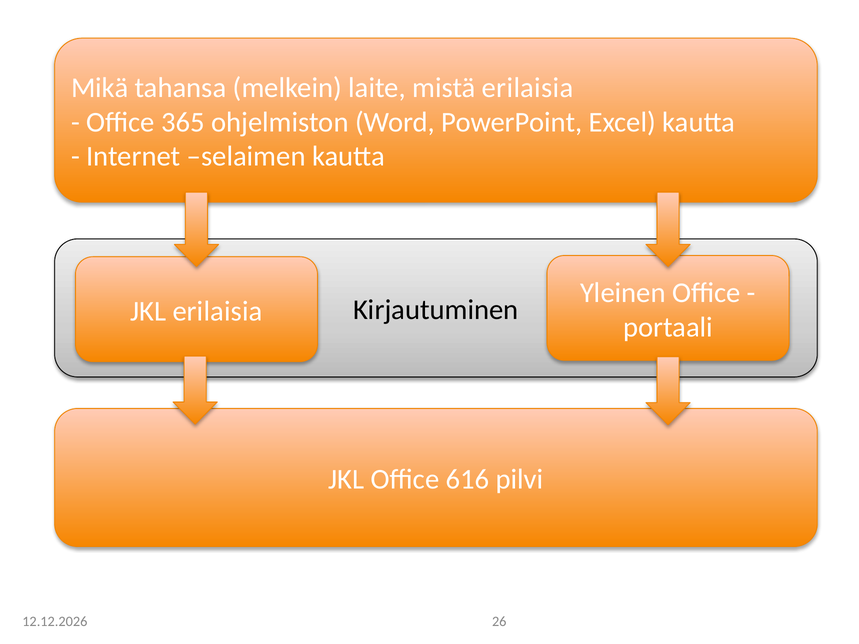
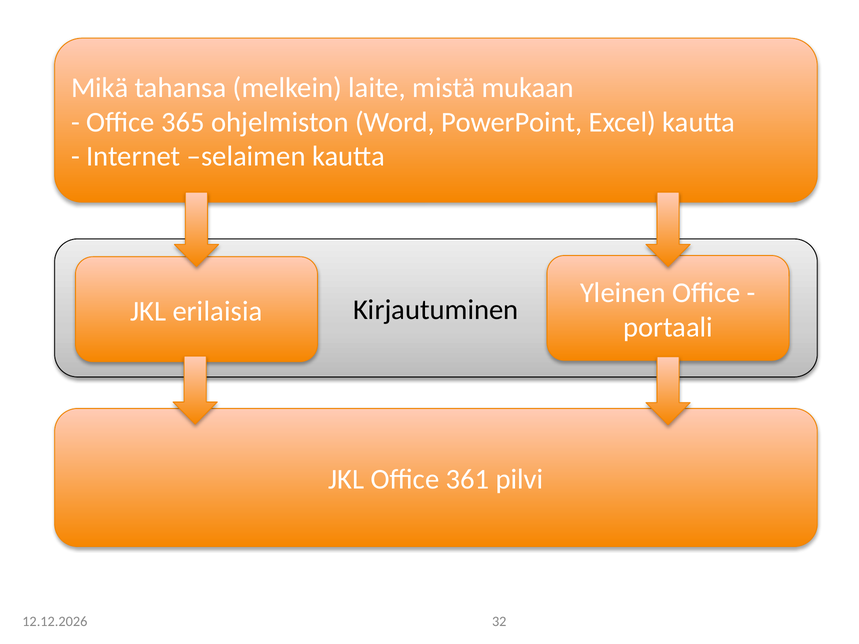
mistä erilaisia: erilaisia -> mukaan (528, 88)
616: 616 -> 361 (467, 480)
26: 26 -> 32 (499, 622)
